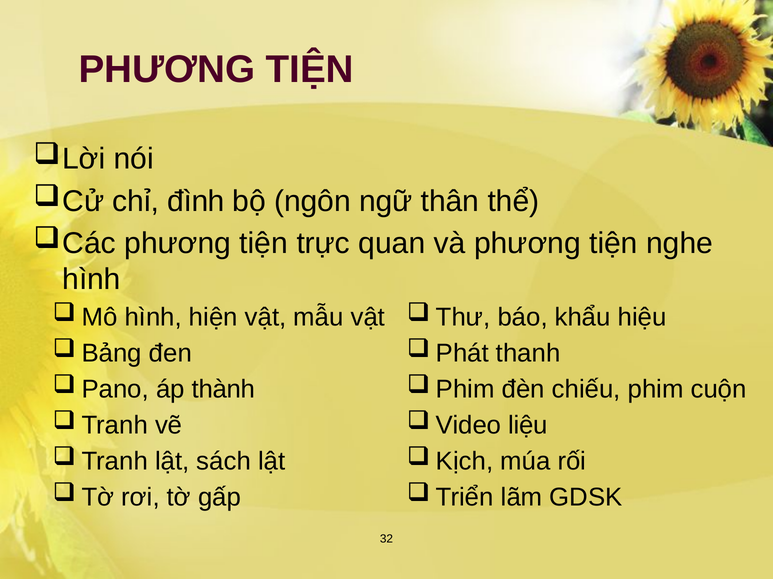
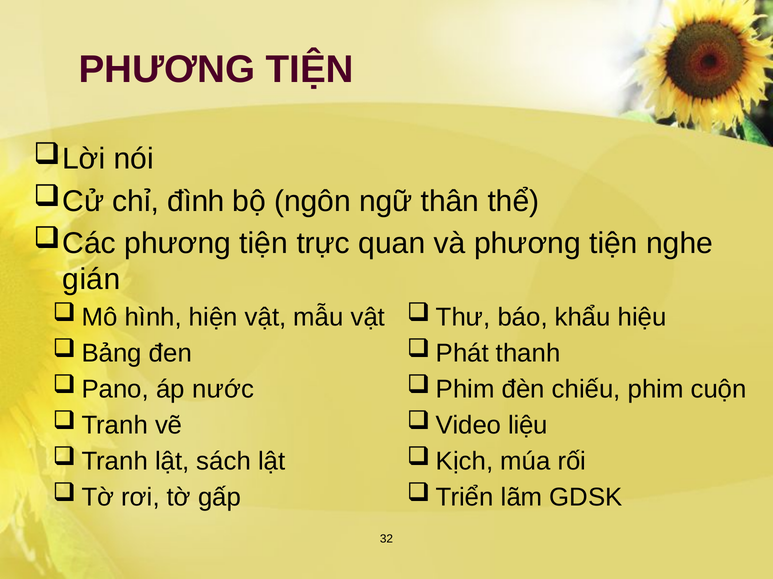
hình: hình -> gián (91, 280)
thành: thành -> nước (223, 390)
